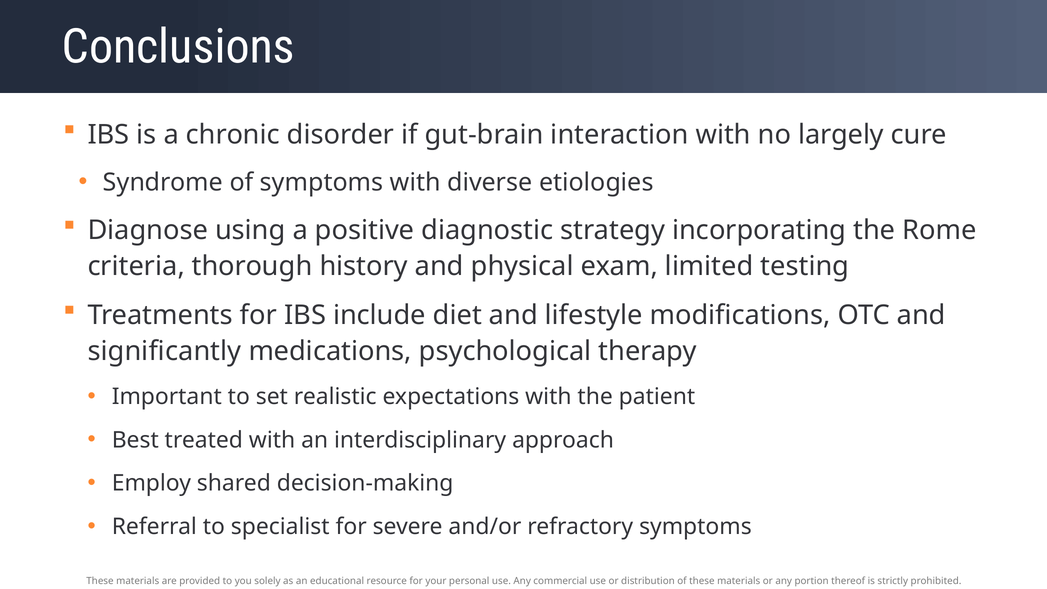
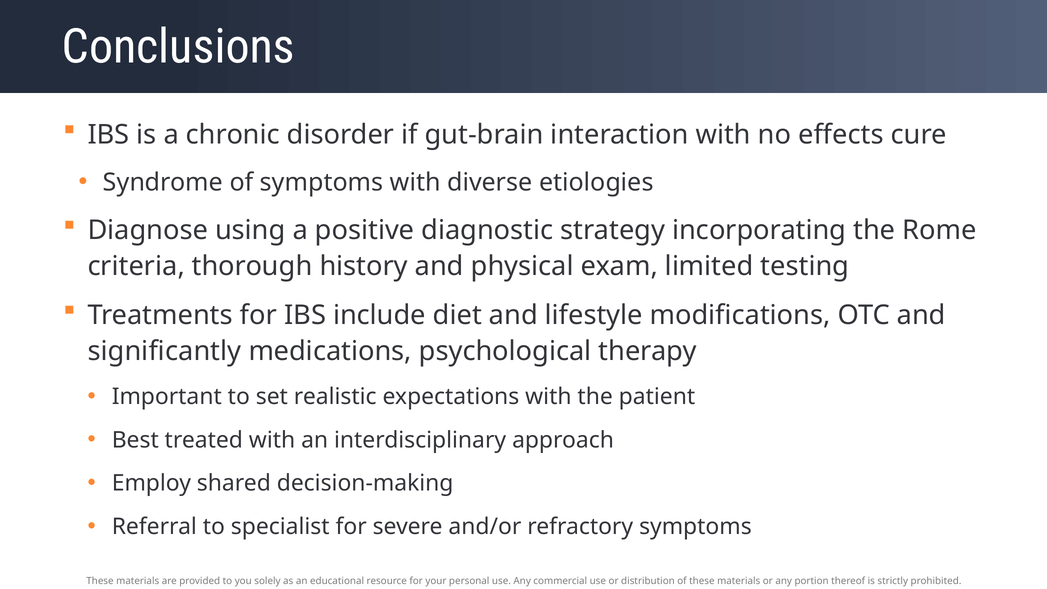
largely: largely -> effects (841, 135)
